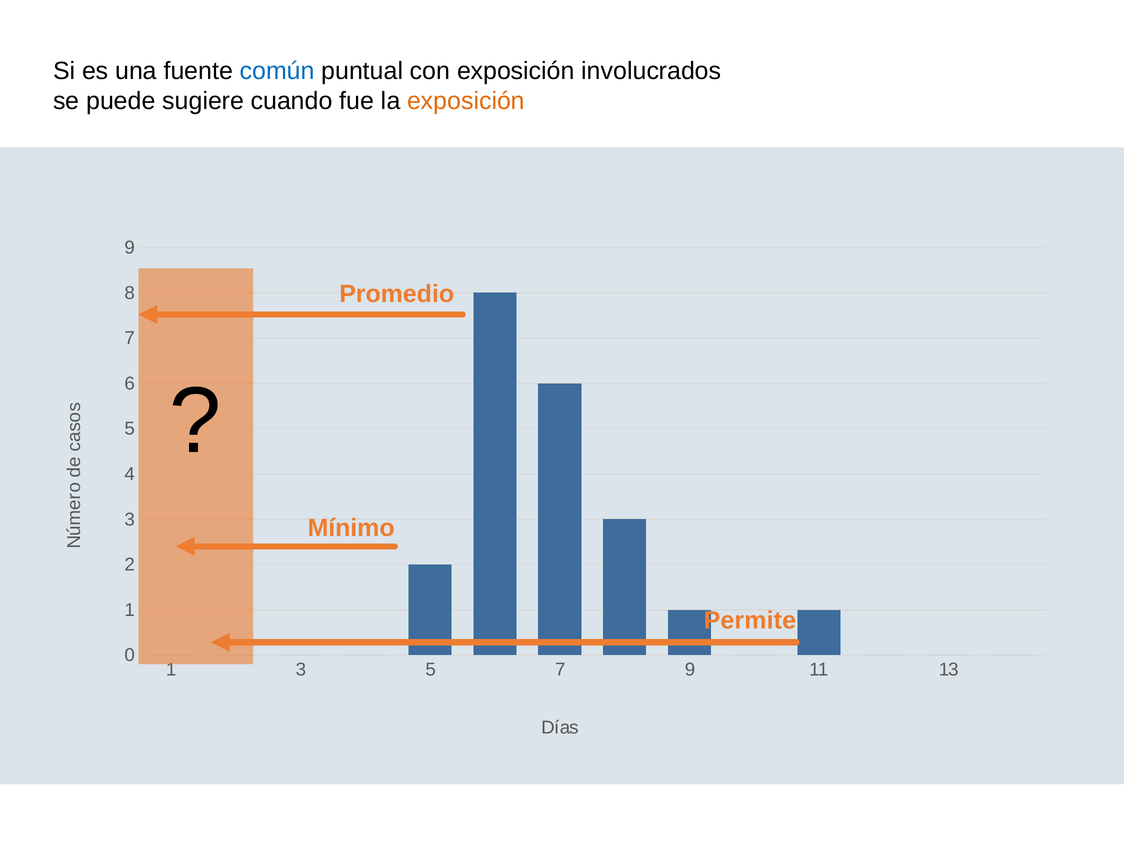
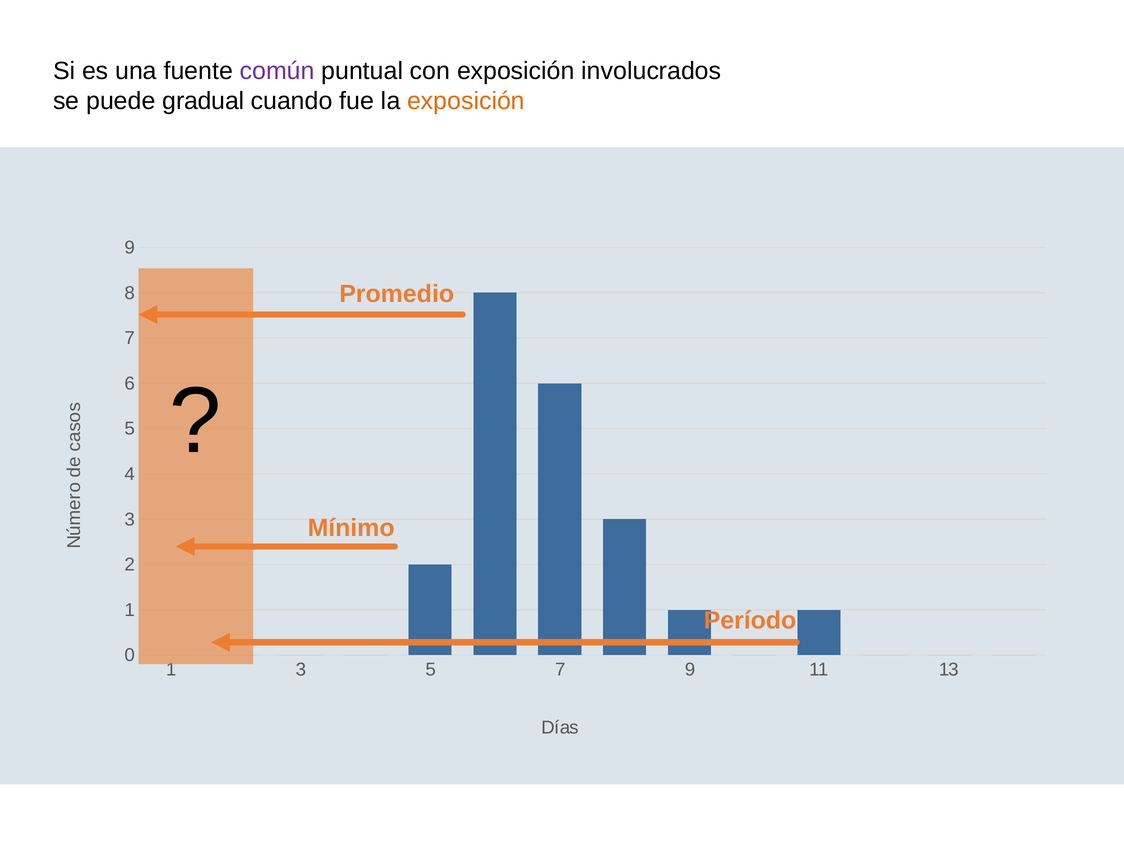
común colour: blue -> purple (277, 71)
sugiere: sugiere -> gradual (203, 101)
Permite: Permite -> Período (750, 620)
